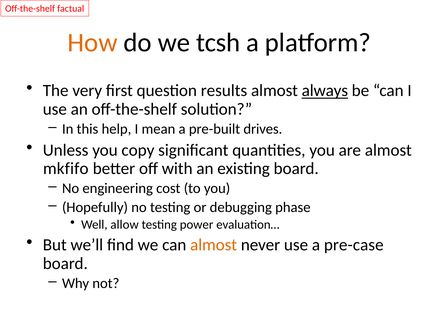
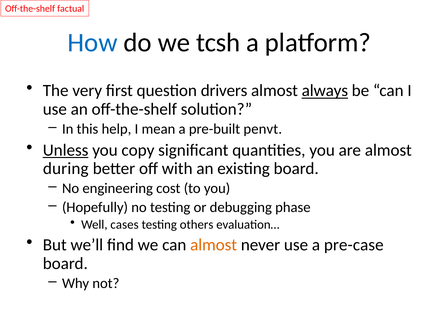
How colour: orange -> blue (93, 42)
results: results -> drivers (224, 90)
drives: drives -> penvt (263, 129)
Unless underline: none -> present (66, 150)
mkfifo: mkfifo -> during (66, 168)
allow: allow -> cases (125, 224)
power: power -> others (197, 224)
